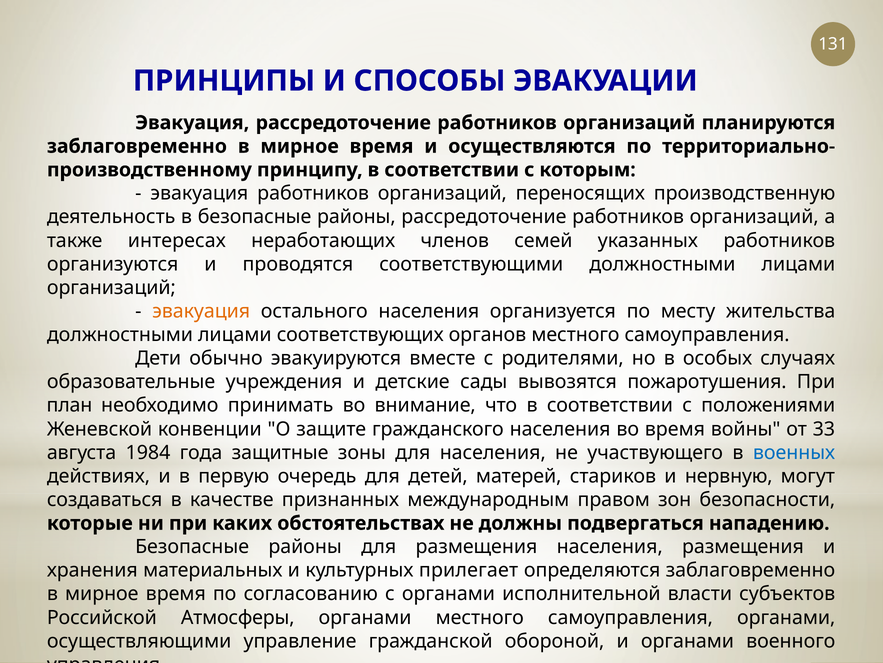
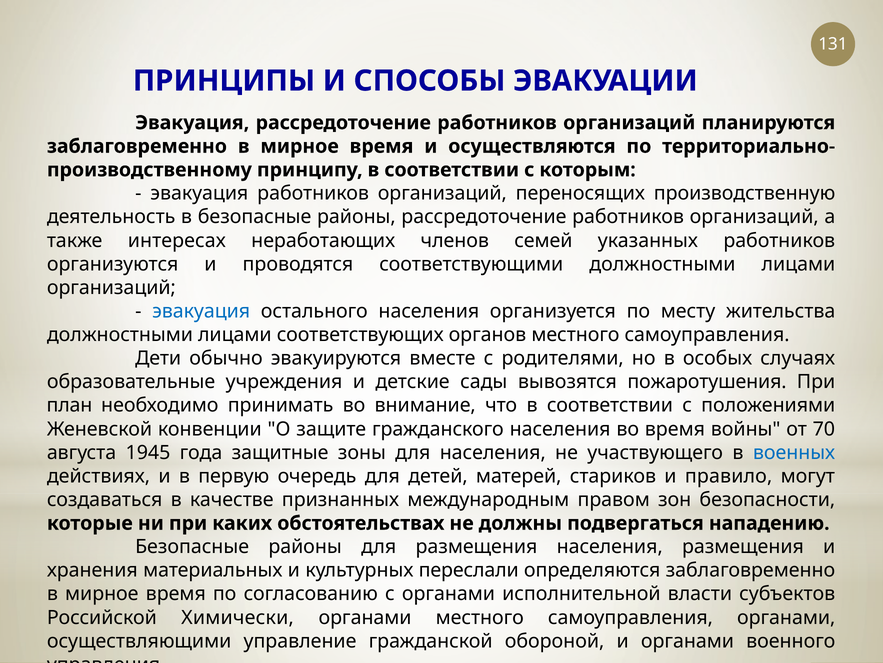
эвакуация colour: orange -> blue (201, 311)
33: 33 -> 70 (824, 429)
1984: 1984 -> 1945 (148, 452)
нервную: нервную -> правило (729, 476)
прилегает: прилегает -> переслали (469, 570)
Атмосферы: Атмосферы -> Химически (238, 617)
